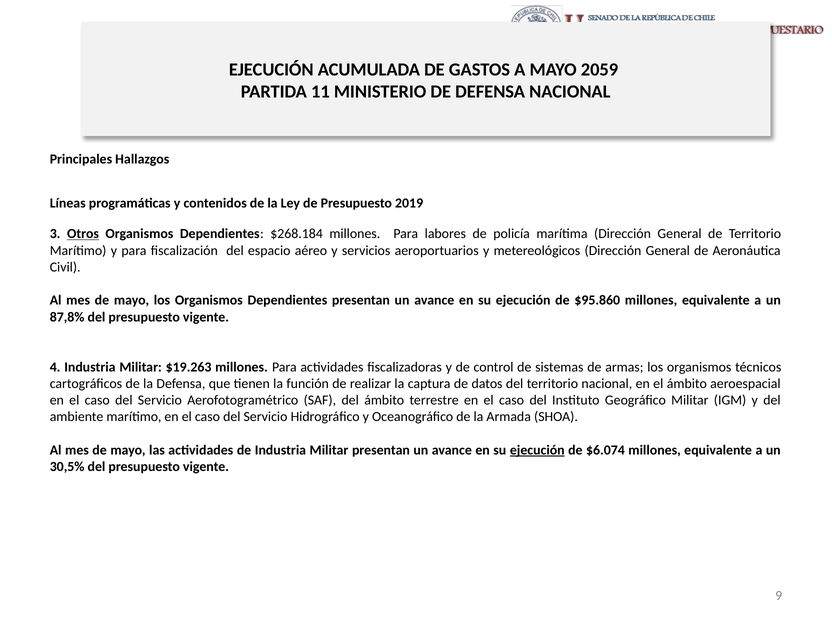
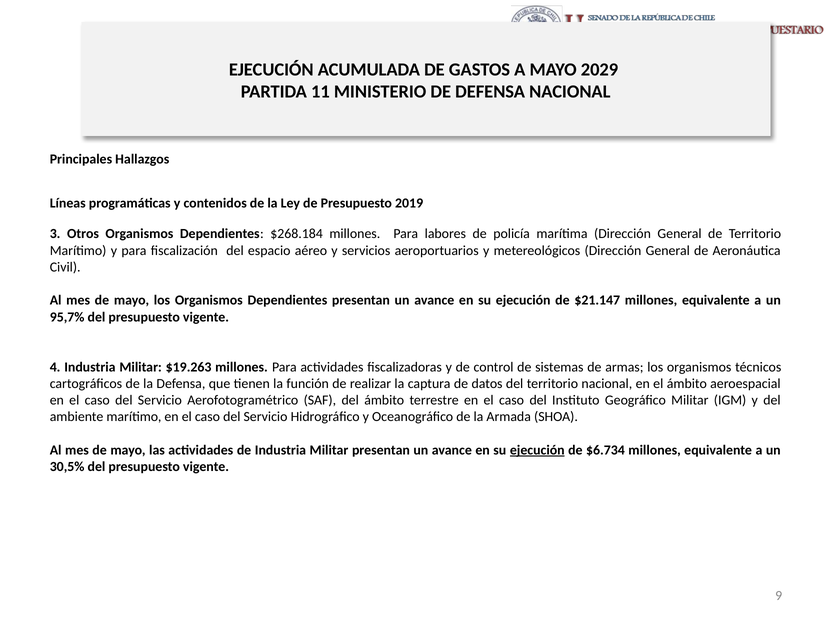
2059: 2059 -> 2029 (599, 69)
Otros underline: present -> none (83, 234)
$95.860: $95.860 -> $21.147 (597, 300)
87,8%: 87,8% -> 95,7% (67, 317)
$6.074: $6.074 -> $6.734 (605, 450)
